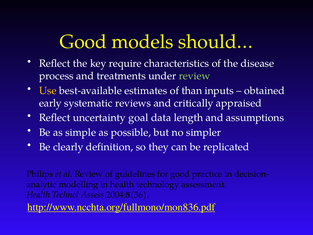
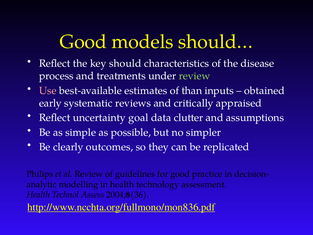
require: require -> should (125, 63)
Use colour: yellow -> pink (48, 90)
length: length -> clutter (189, 118)
definition: definition -> outcomes (110, 147)
